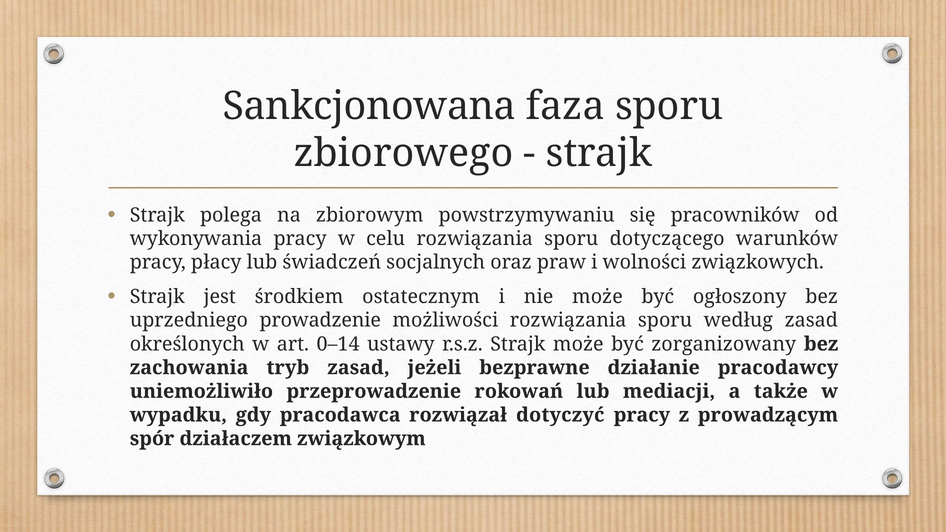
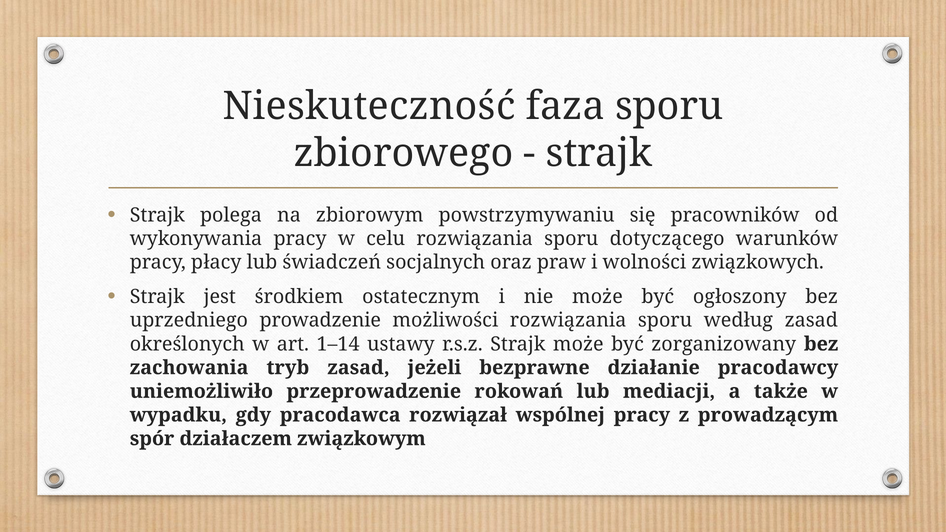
Sankcjonowana: Sankcjonowana -> Nieskuteczność (369, 106)
0–14: 0–14 -> 1–14 (338, 344)
dotyczyć: dotyczyć -> wspólnej (560, 415)
